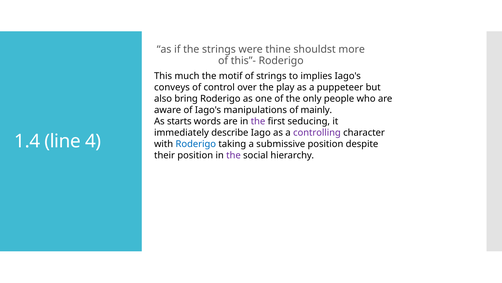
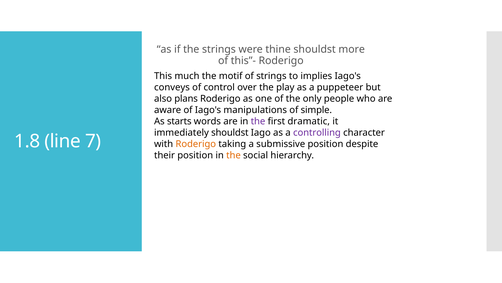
bring: bring -> plans (186, 99)
mainly: mainly -> simple (316, 110)
seducing: seducing -> dramatic (309, 121)
immediately describe: describe -> shouldst (230, 132)
1.4: 1.4 -> 1.8 (27, 141)
4: 4 -> 7 (93, 141)
Roderigo colour: blue -> orange (196, 144)
the colour: purple -> orange (233, 155)
